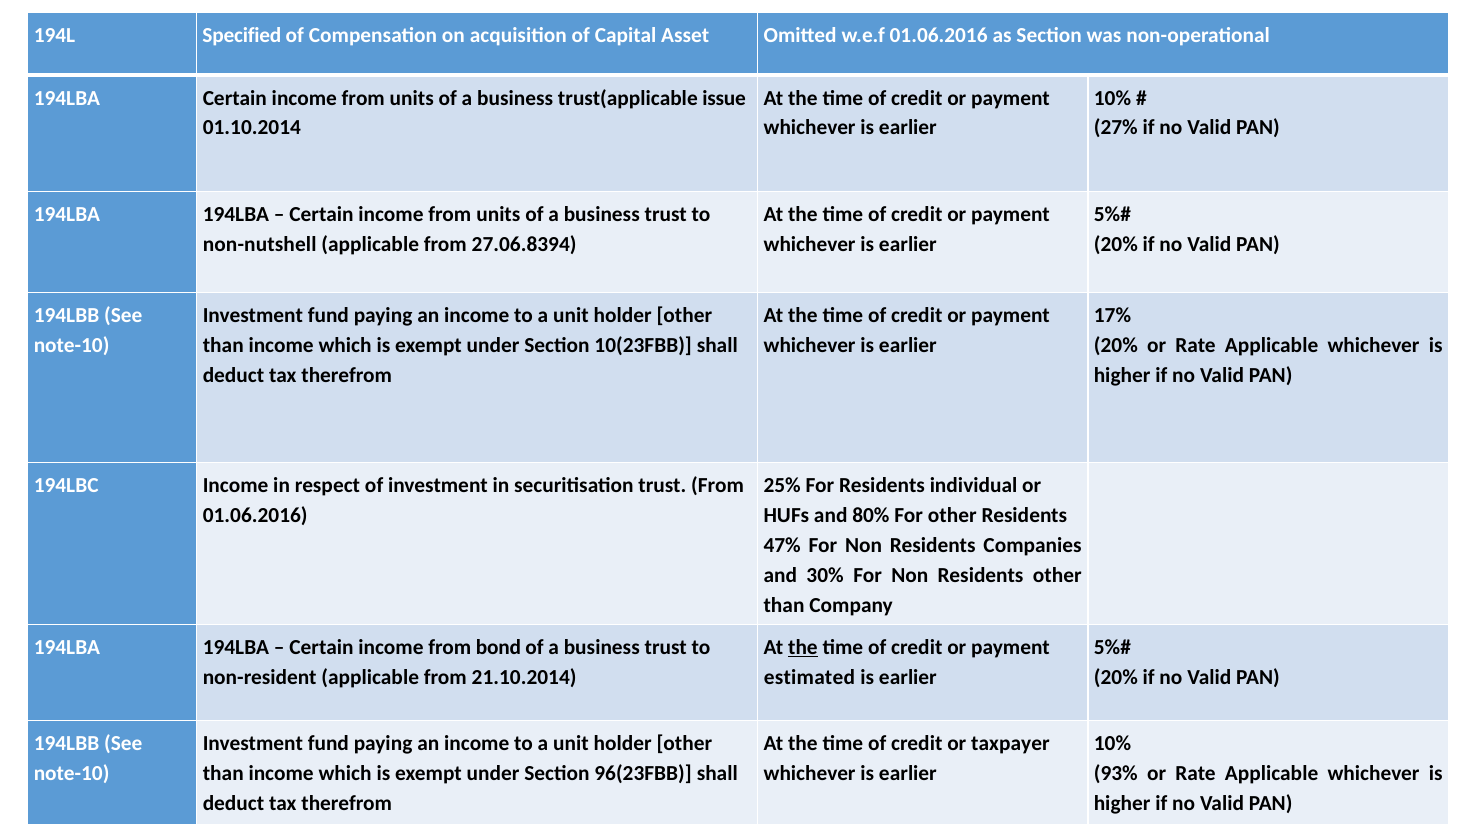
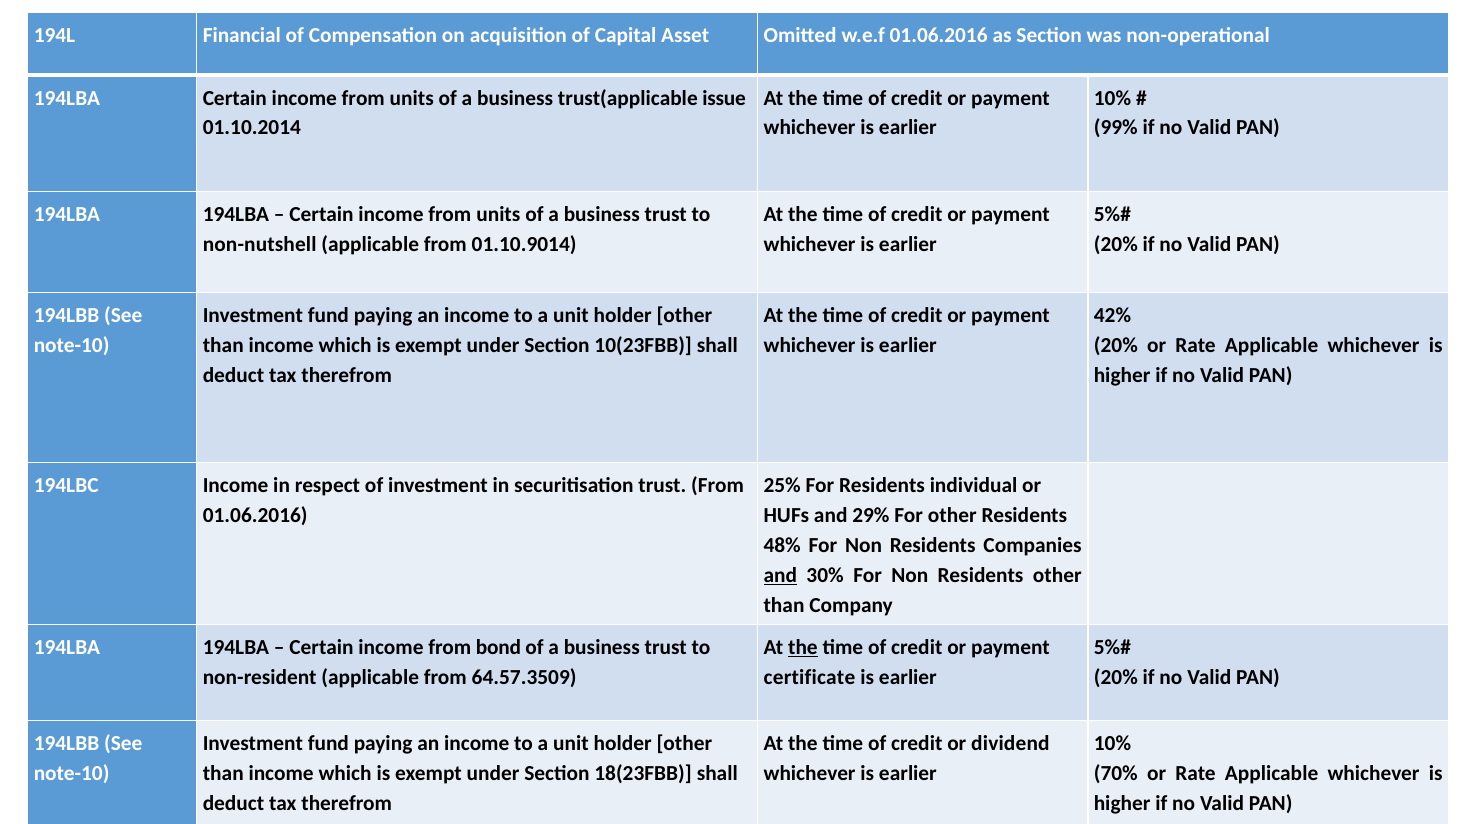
Specified: Specified -> Financial (242, 36)
27%: 27% -> 99% (1116, 128)
27.06.8394: 27.06.8394 -> 01.10.9014 (524, 244)
17%: 17% -> 42% (1113, 315)
80%: 80% -> 29% (871, 515)
47%: 47% -> 48% (782, 545)
and underline: none -> present (780, 575)
21.10.2014: 21.10.2014 -> 64.57.3509 (524, 677)
estimated: estimated -> certificate (809, 677)
taxpayer: taxpayer -> dividend (1010, 743)
96(23FBB: 96(23FBB -> 18(23FBB (643, 773)
93%: 93% -> 70% (1116, 773)
